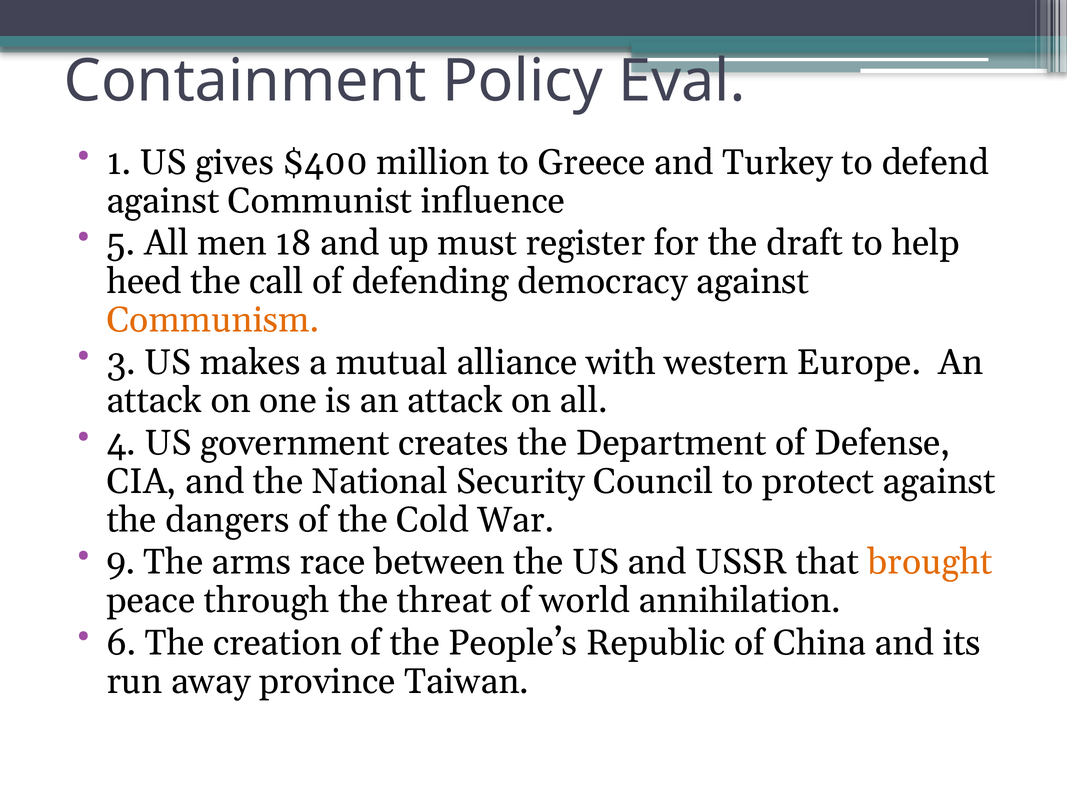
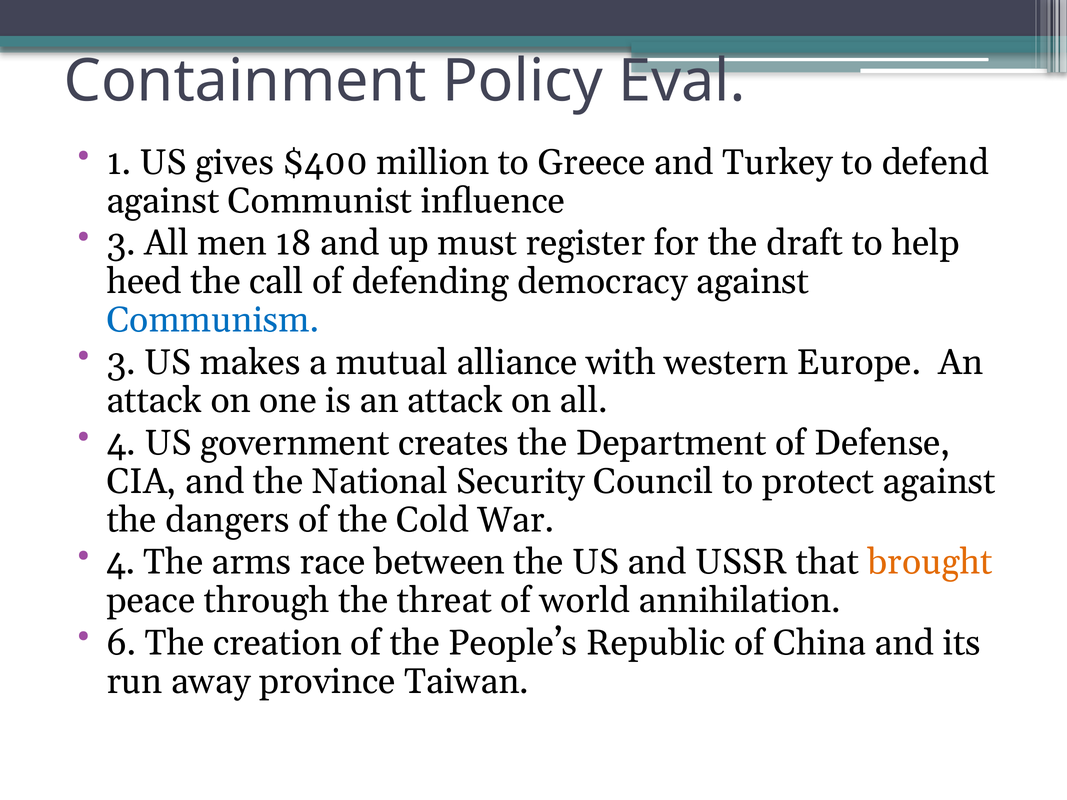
5: 5 -> 3 (121, 243)
Communism colour: orange -> blue (213, 320)
9: 9 -> 4 (121, 562)
